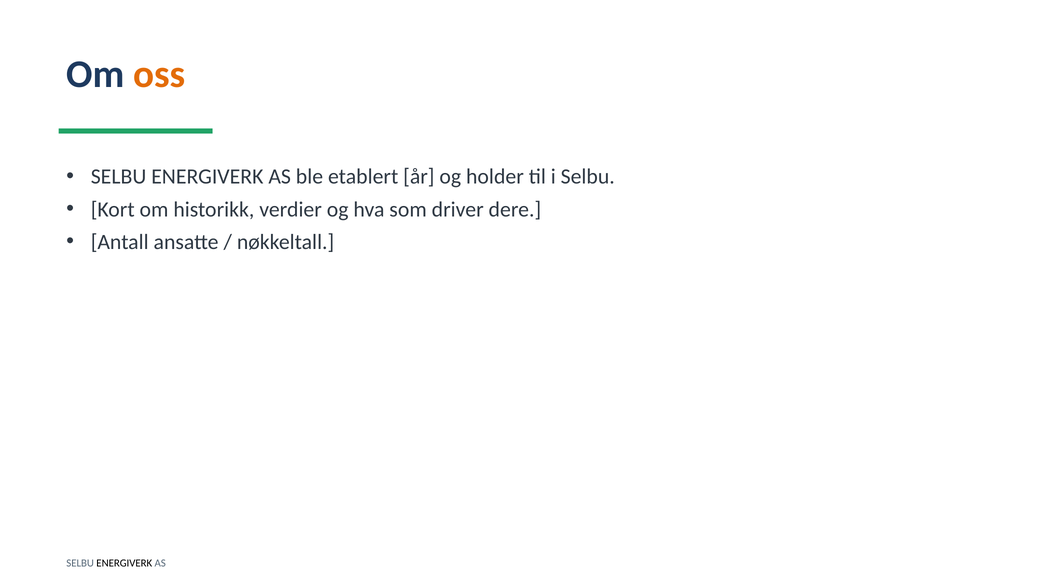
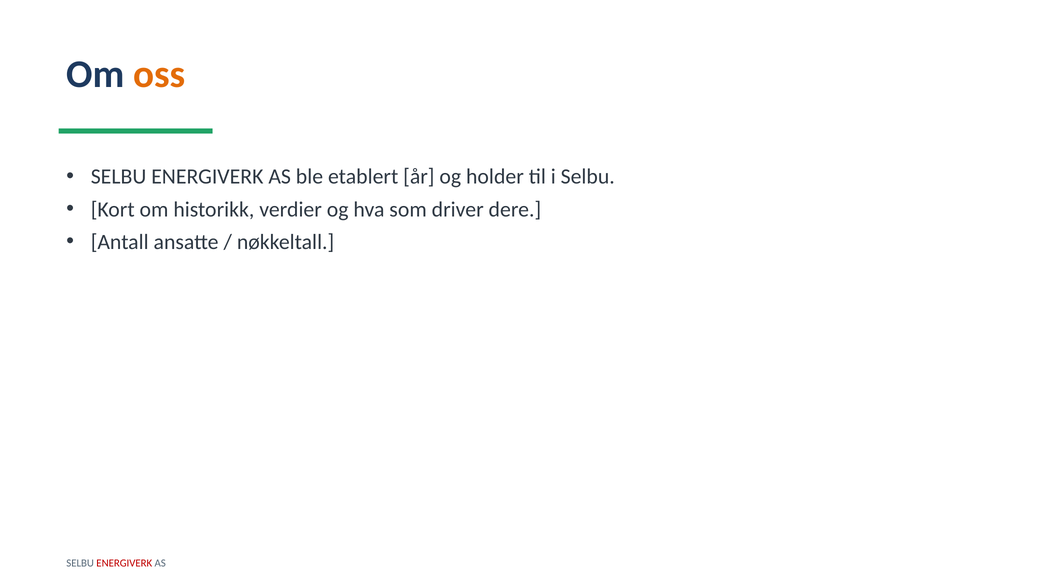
ENERGIVERK colour: black -> red (124, 563)
